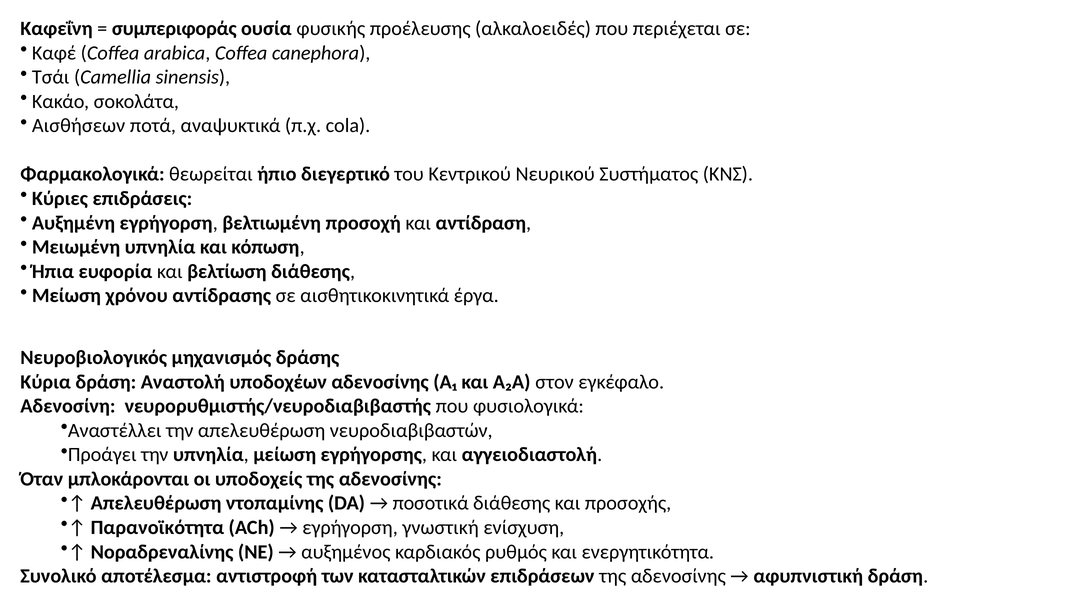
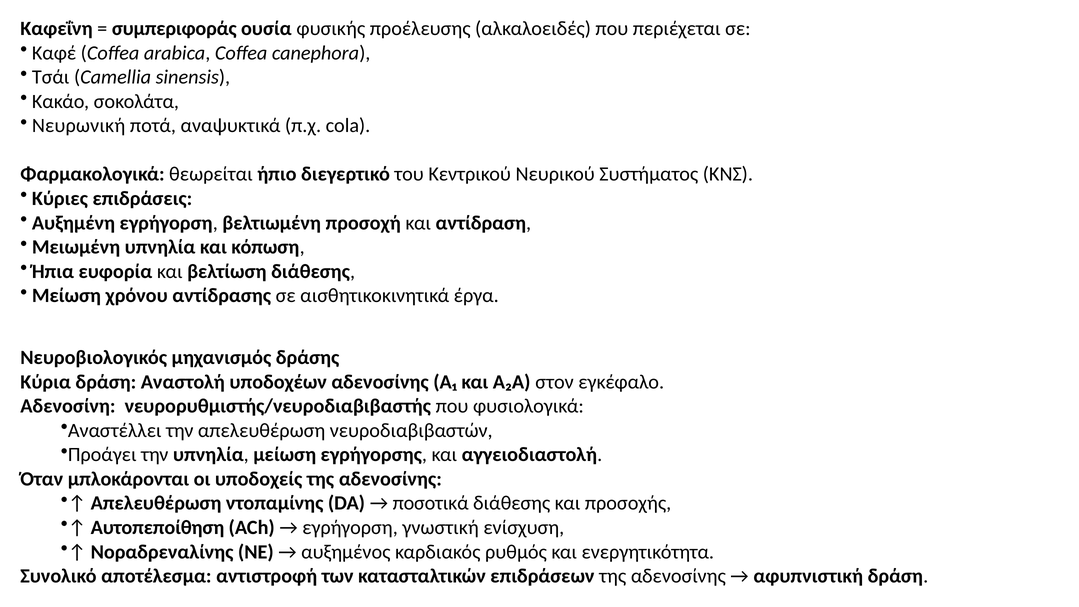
Αισθήσεων: Αισθήσεων -> Νευρωνική (79, 126)
Παρανοϊκότητα: Παρανοϊκότητα -> Αυτοπεποίθηση (157, 528)
